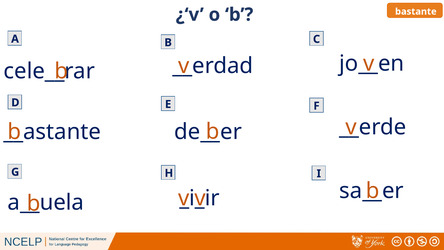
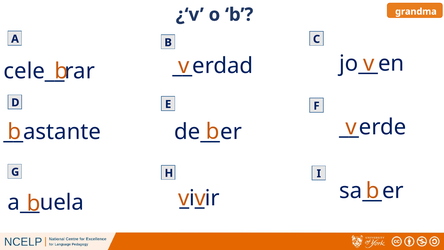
bastante: bastante -> grandma (416, 12)
